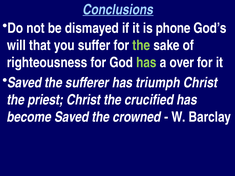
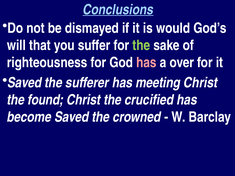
phone: phone -> would (173, 28)
has colour: light green -> pink (146, 63)
triumph: triumph -> meeting (158, 83)
priest: priest -> found (46, 100)
